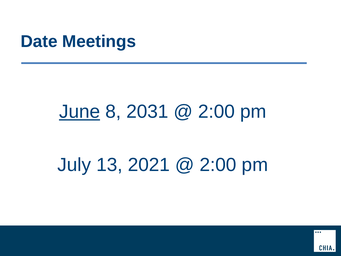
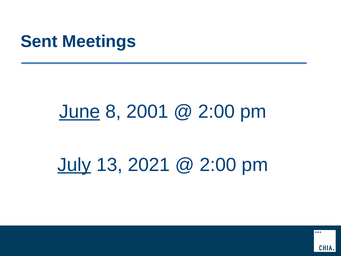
Date: Date -> Sent (39, 41)
2031: 2031 -> 2001 (147, 112)
July underline: none -> present (74, 165)
